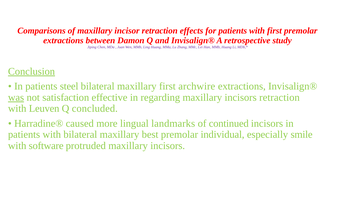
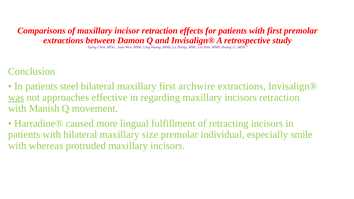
Conclusion underline: present -> none (31, 72)
satisfaction: satisfaction -> approaches (66, 97)
Leuven: Leuven -> Manish (44, 109)
concluded: concluded -> movement (95, 109)
landmarks: landmarks -> fulfillment (173, 123)
continued: continued -> retracting (229, 123)
best: best -> size (150, 135)
software: software -> whereas (46, 146)
